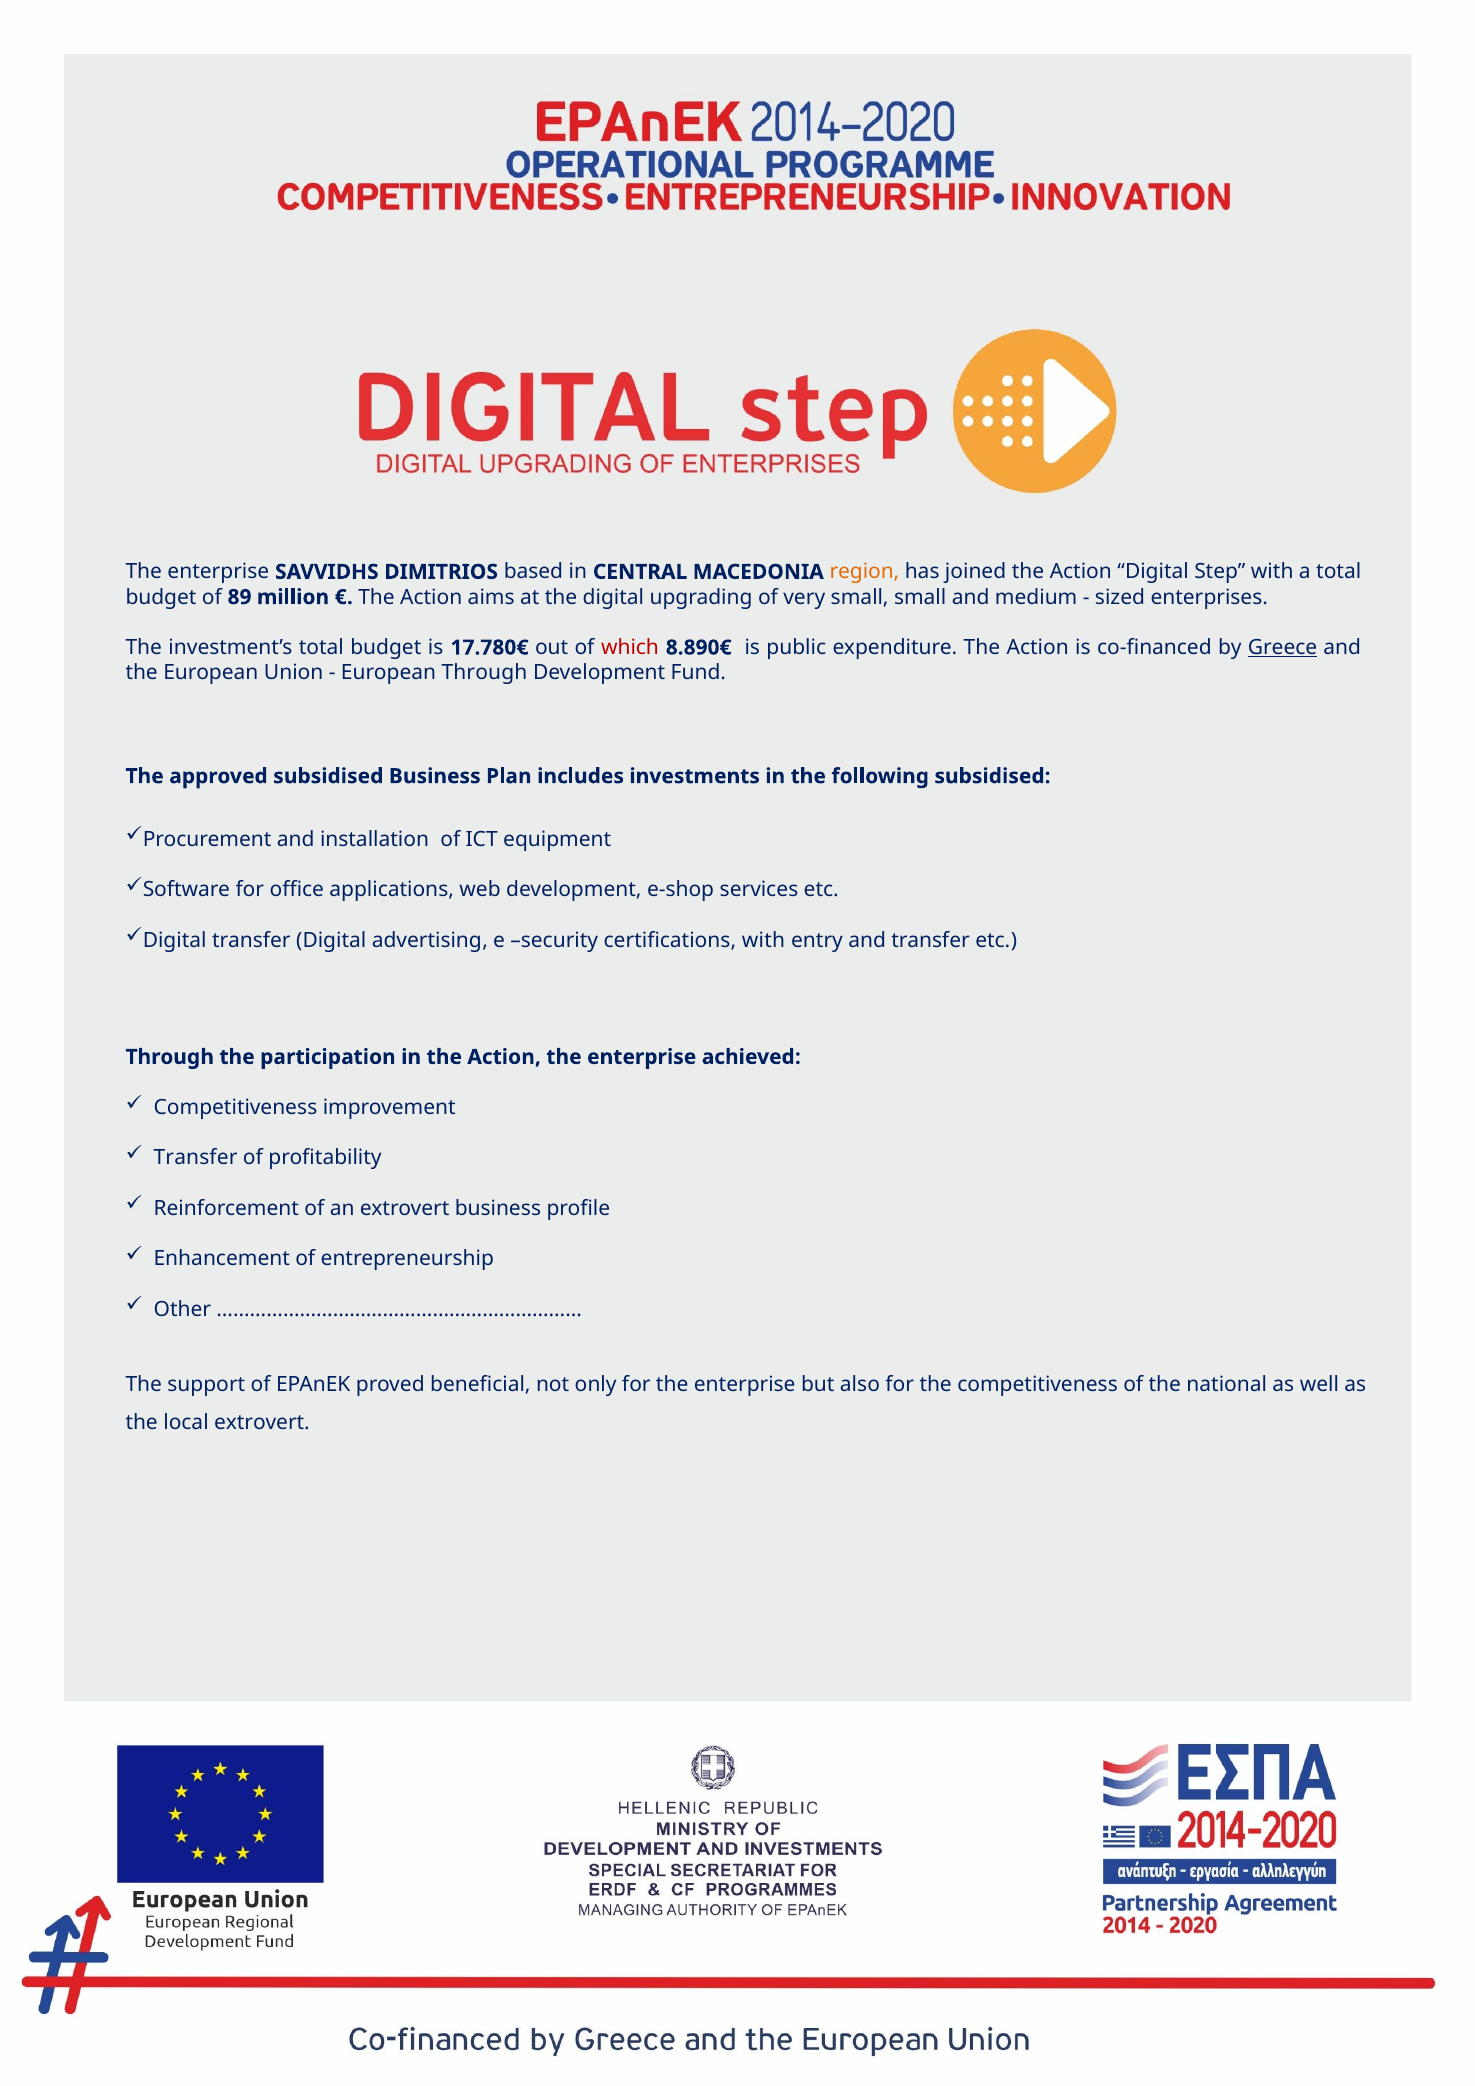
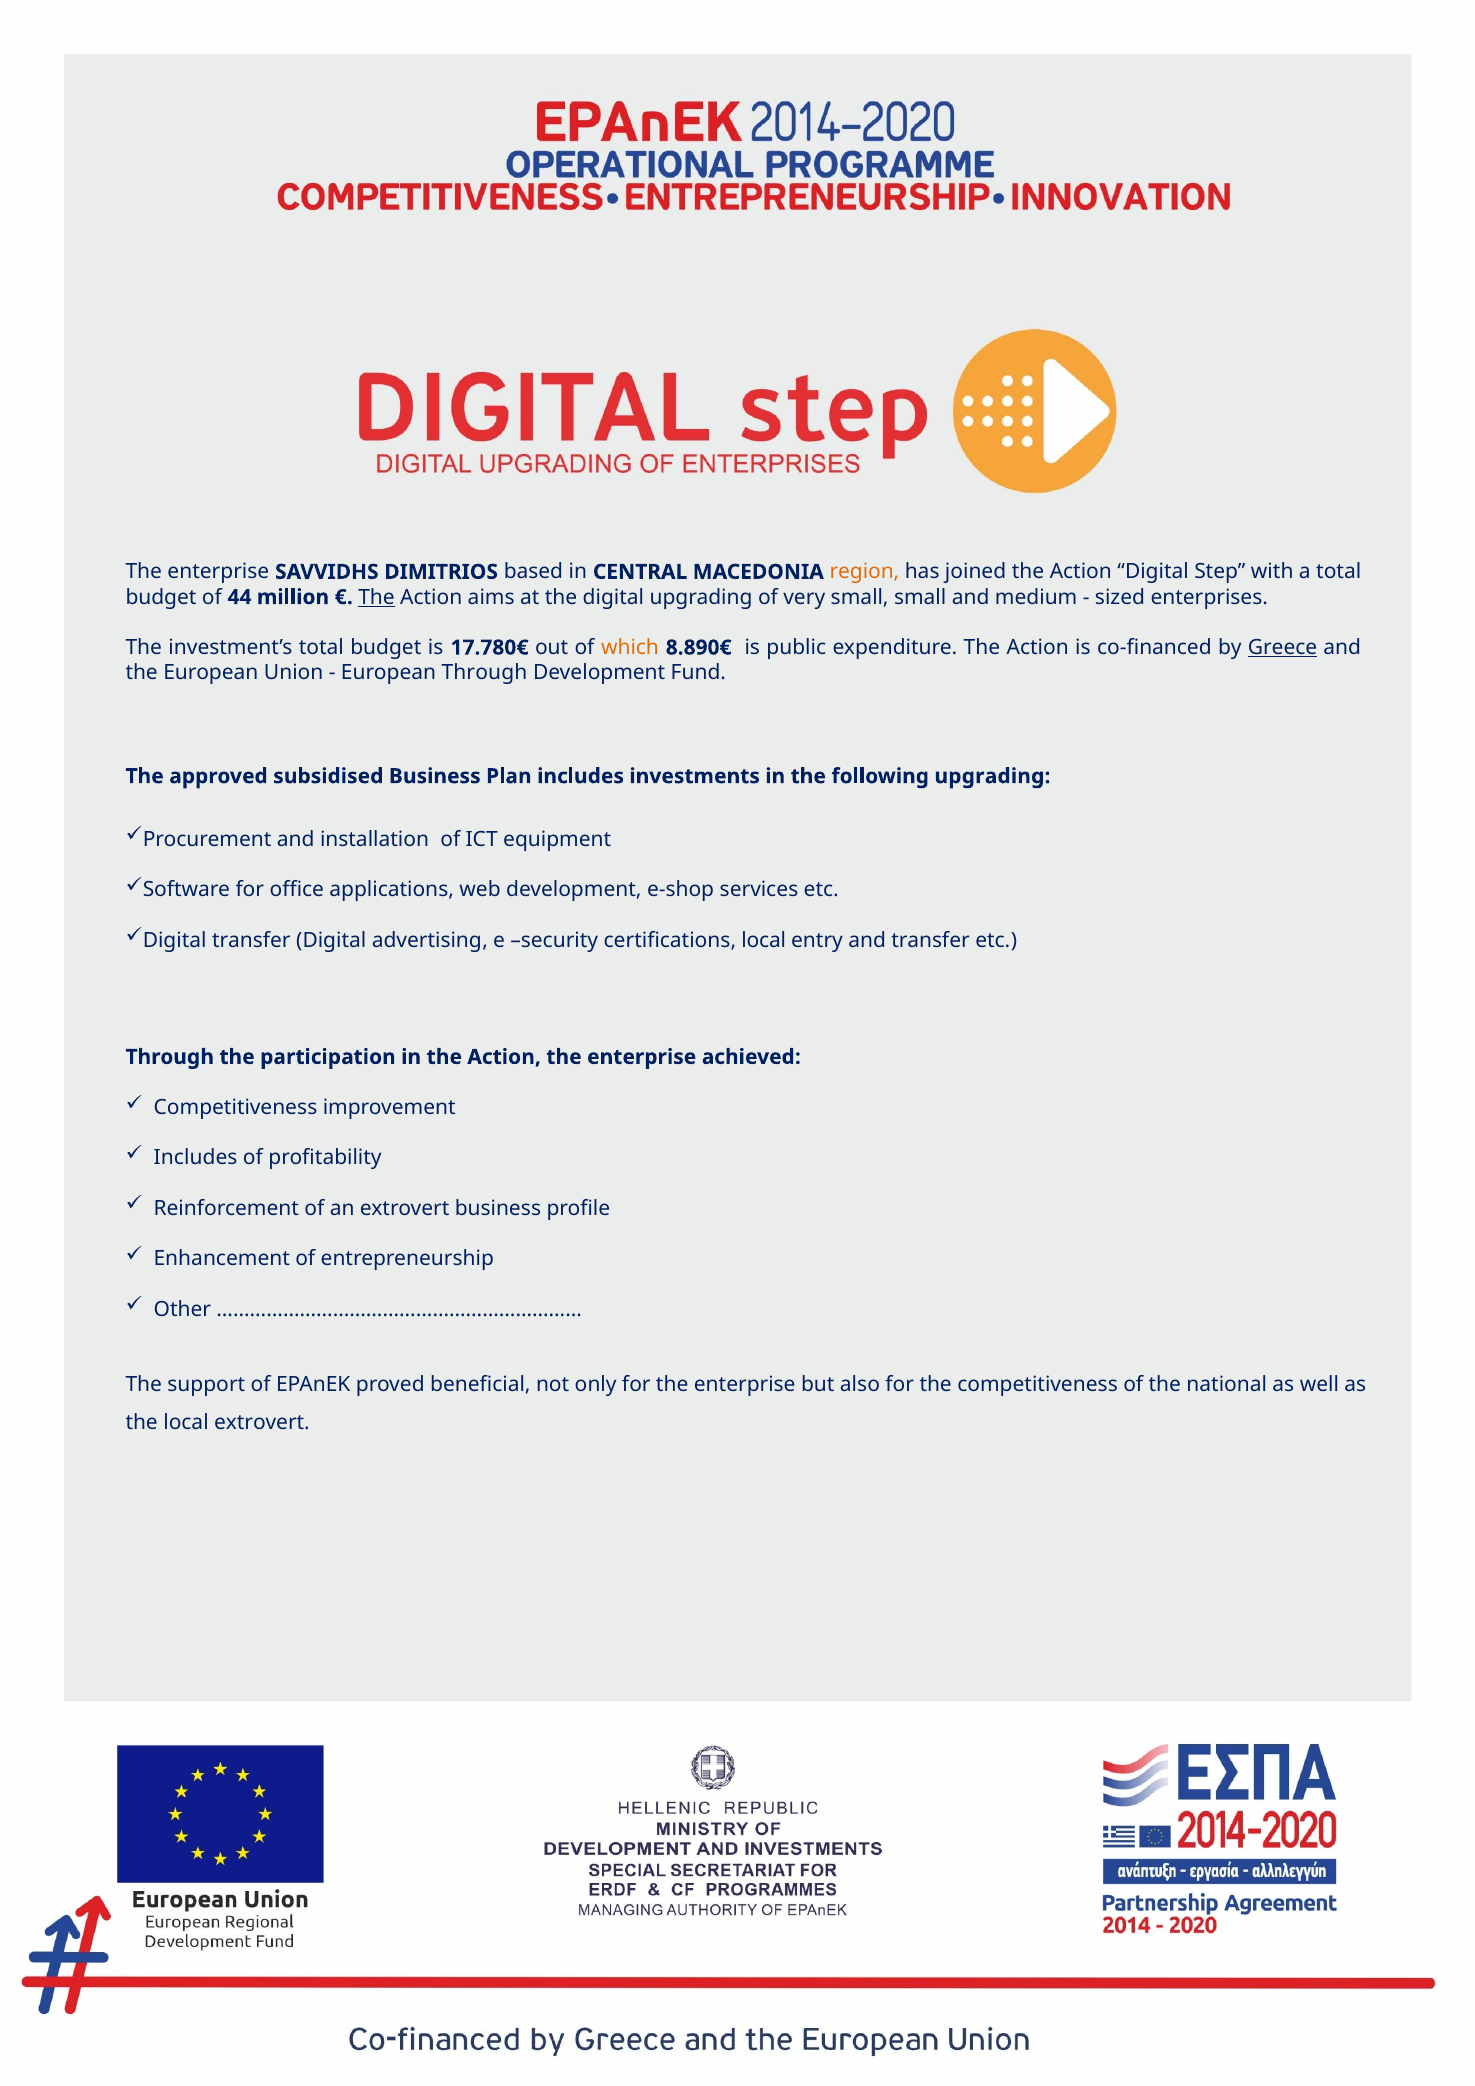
89: 89 -> 44 (240, 597)
The underline: none -> present (377, 597)
which colour: red -> orange (630, 648)
following subsidised: subsidised -> upgrading (992, 776)
certifications with: with -> local (764, 940)
Transfer: Transfer -> Includes (196, 1158)
